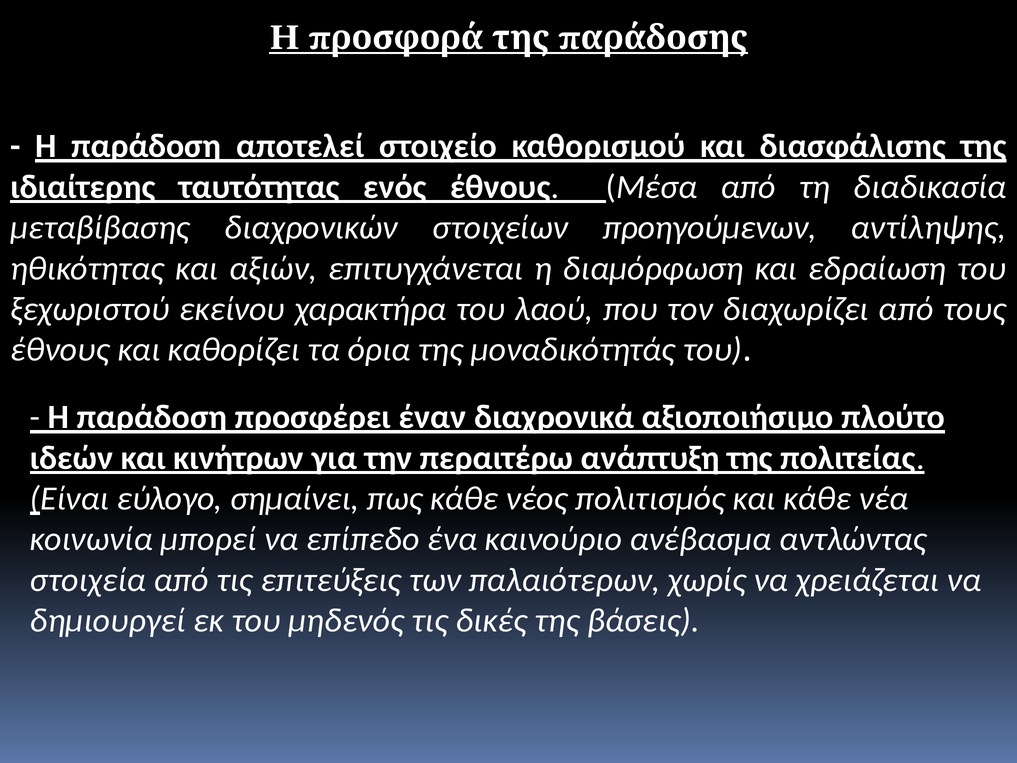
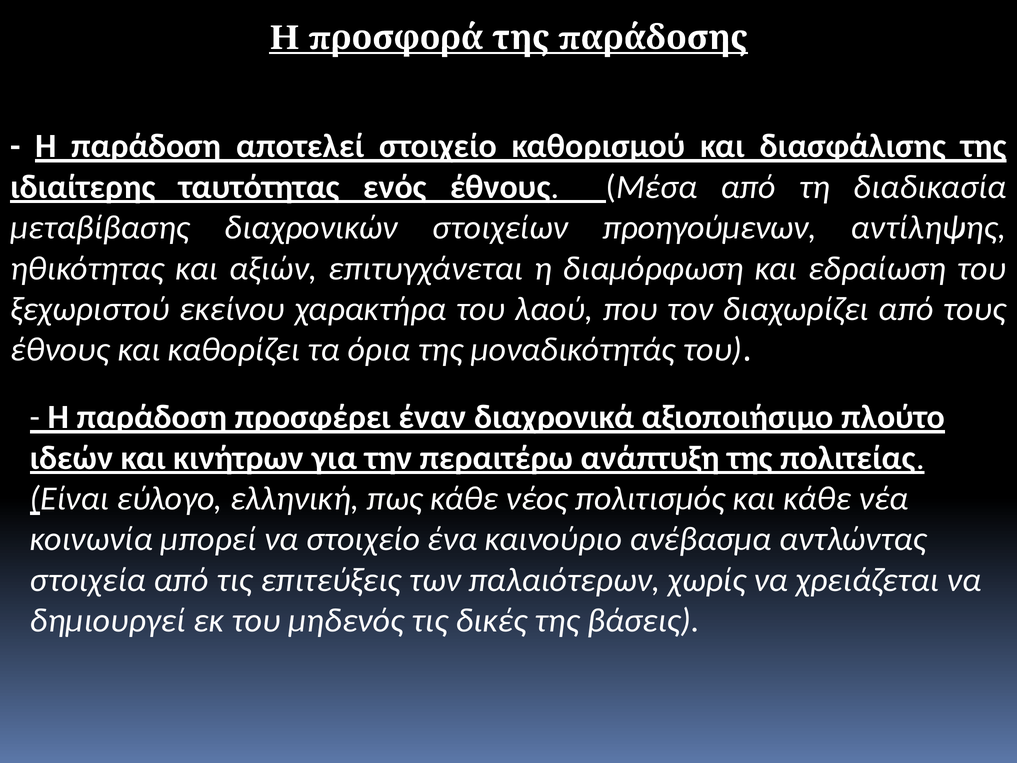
σημαίνει: σημαίνει -> ελληνική (295, 498)
να επίπεδο: επίπεδο -> στοιχείο (363, 539)
